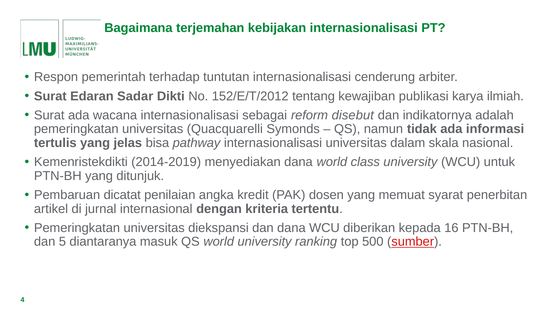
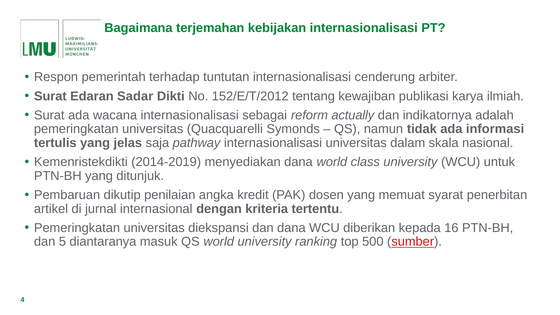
disebut: disebut -> actually (353, 115)
bisa: bisa -> saja (157, 143)
dicatat: dicatat -> dikutip (122, 195)
